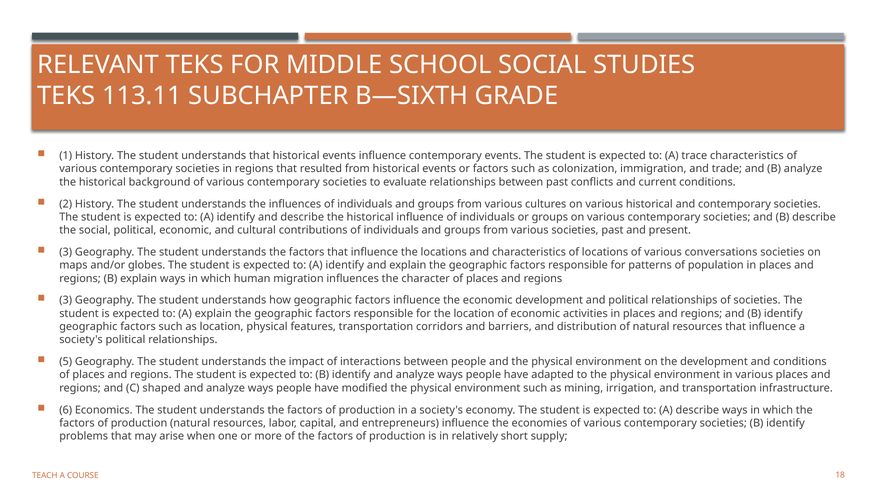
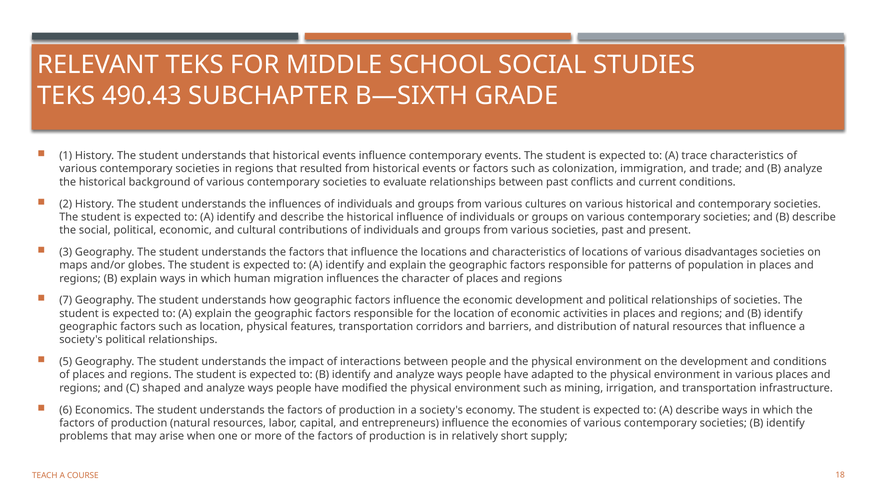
113.11: 113.11 -> 490.43 (142, 96)
conversations: conversations -> disadvantages (721, 252)
3: 3 -> 7 (66, 300)
